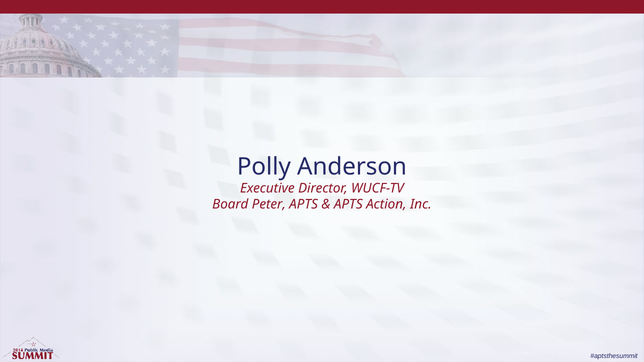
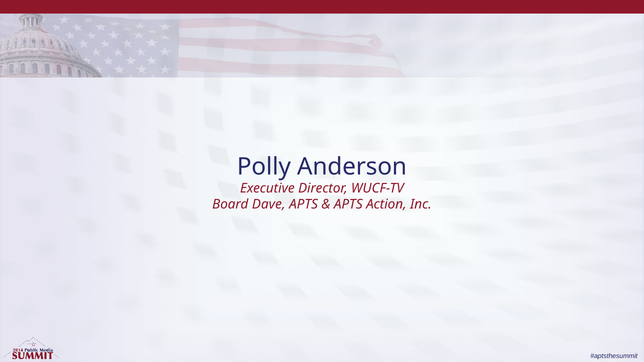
Peter: Peter -> Dave (269, 205)
